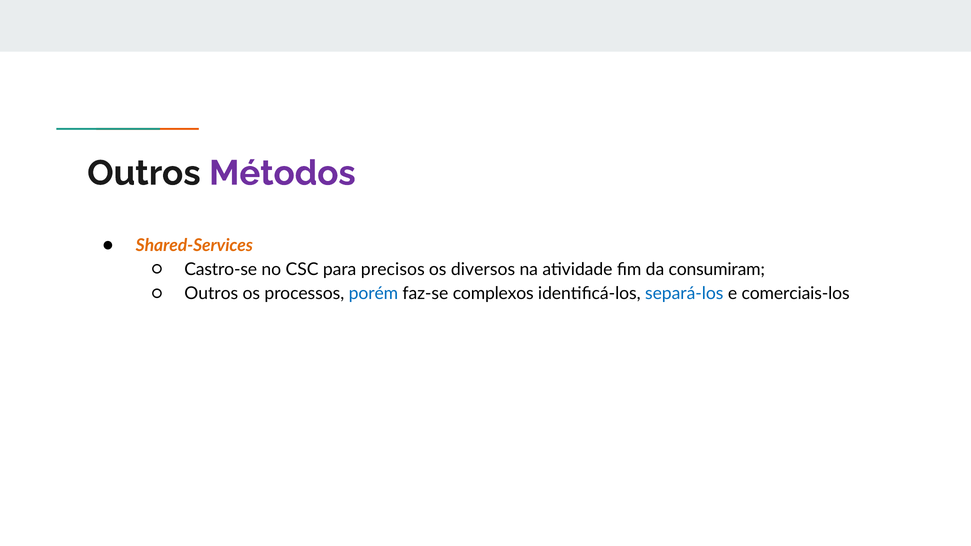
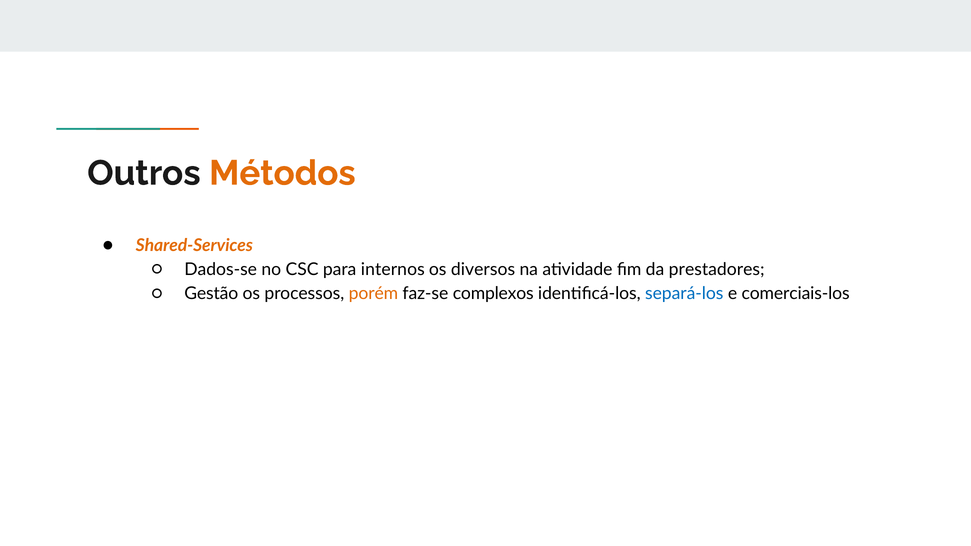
Métodos colour: purple -> orange (282, 173)
Castro-se: Castro-se -> Dados-se (221, 270)
precisos: precisos -> internos (393, 270)
consumiram: consumiram -> prestadores (717, 270)
Outros: Outros -> Gestão (211, 294)
porém colour: blue -> orange (373, 294)
